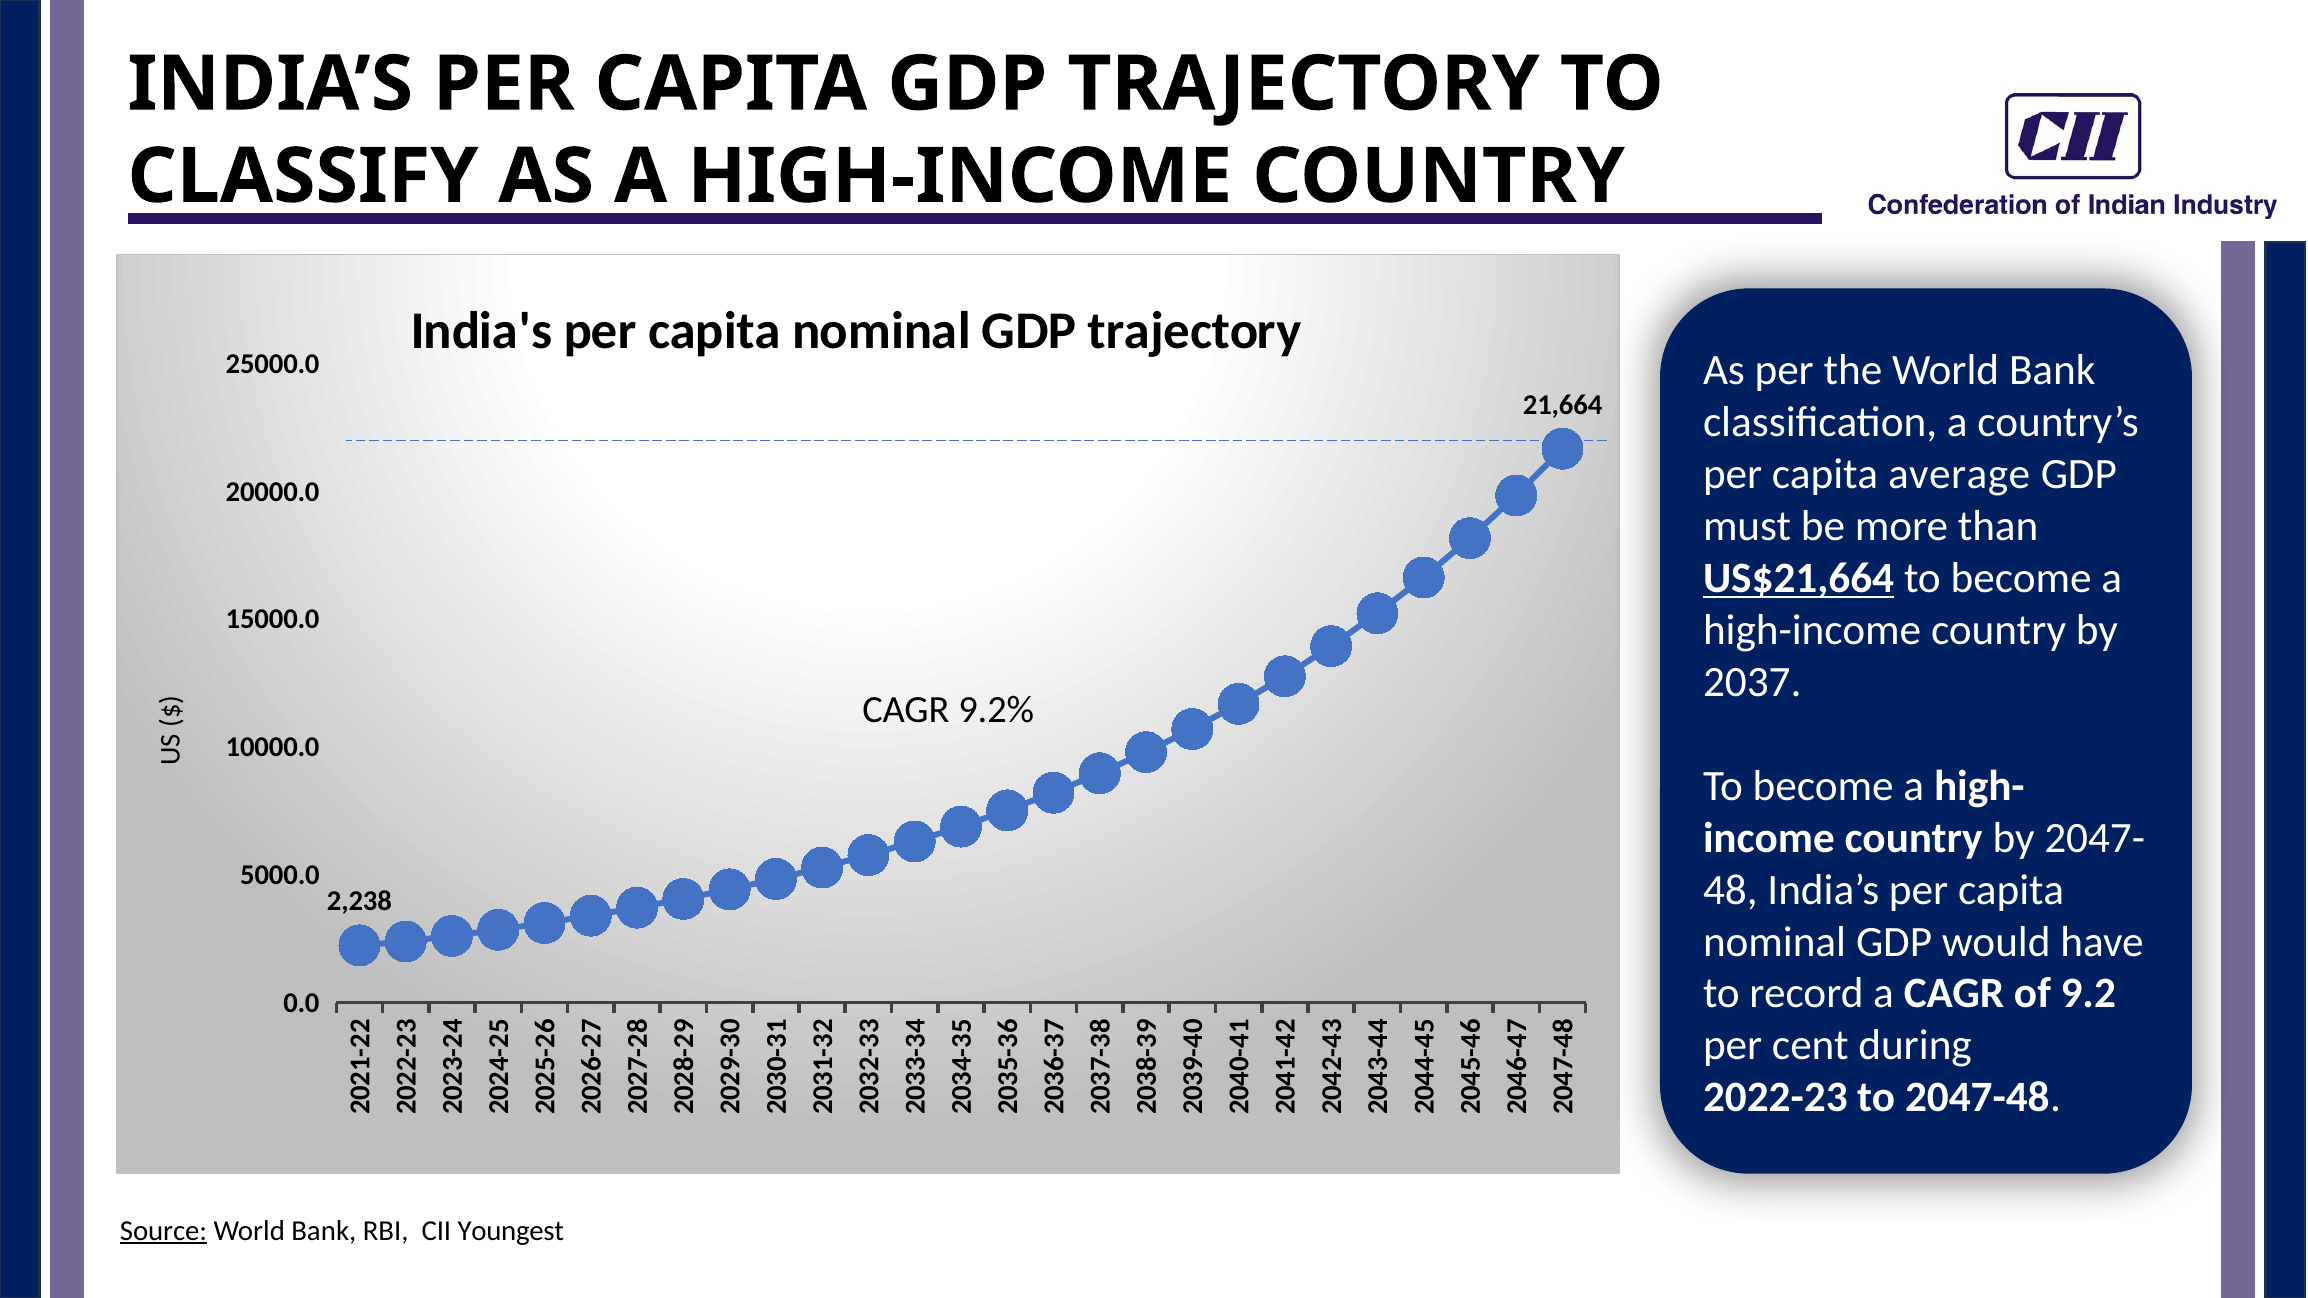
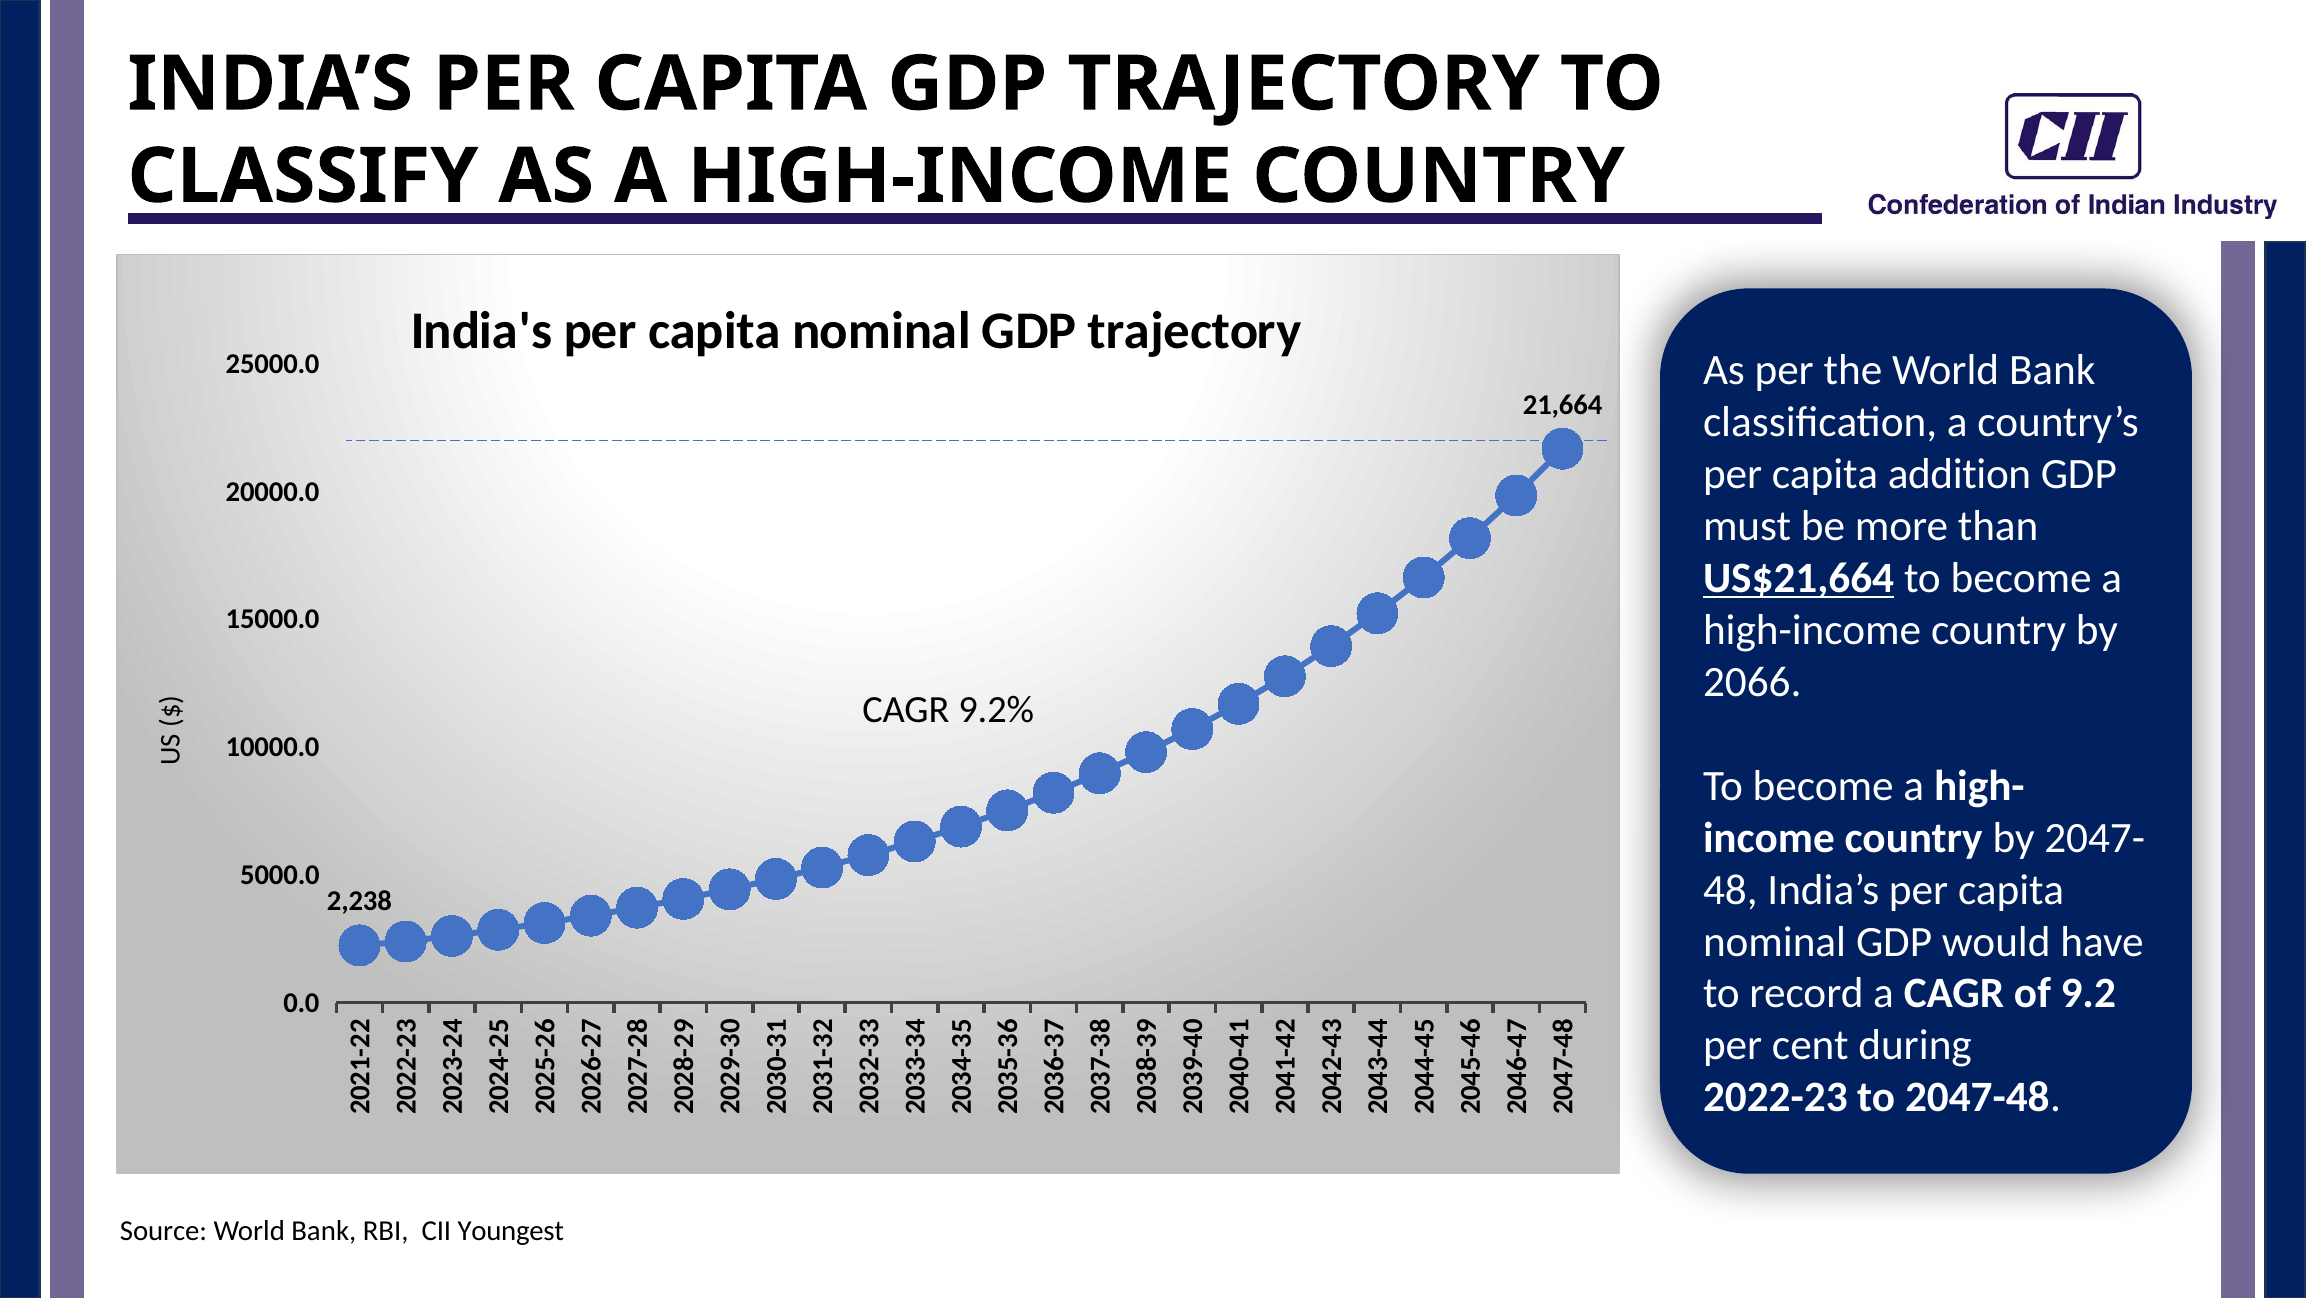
average: average -> addition (1959, 475)
2037: 2037 -> 2066 (1752, 682)
Source underline: present -> none (163, 1231)
